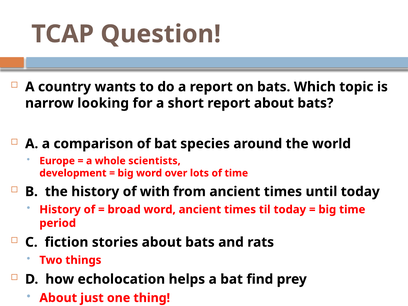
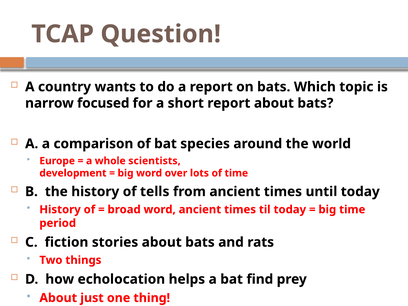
looking: looking -> focused (103, 103)
with: with -> tells (155, 192)
